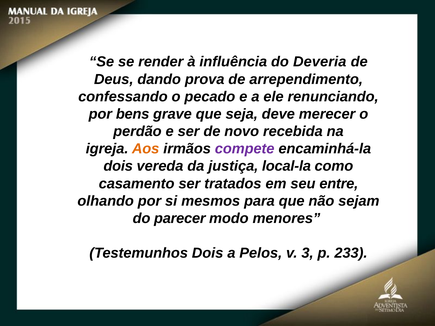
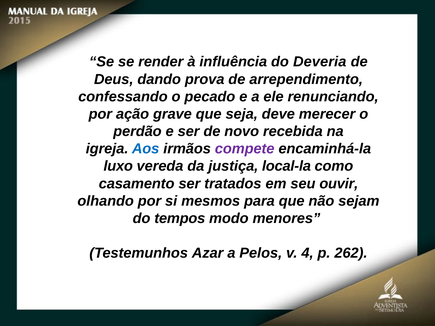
bens: bens -> ação (133, 114)
Aos colour: orange -> blue (146, 149)
dois: dois -> luxo (118, 166)
entre: entre -> ouvir (339, 184)
parecer: parecer -> tempos (180, 219)
Testemunhos Dois: Dois -> Azar (208, 253)
3: 3 -> 4 (308, 253)
233: 233 -> 262 (351, 253)
